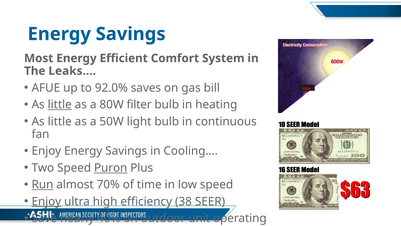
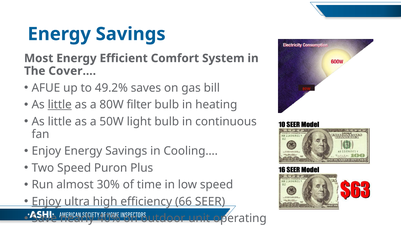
Leaks…: Leaks… -> Cover… (72, 71)
92.0%: 92.0% -> 49.2% (111, 88)
Puron underline: present -> none (111, 168)
Run underline: present -> none (42, 184)
70%: 70% -> 30% (108, 184)
38: 38 -> 66 (183, 201)
